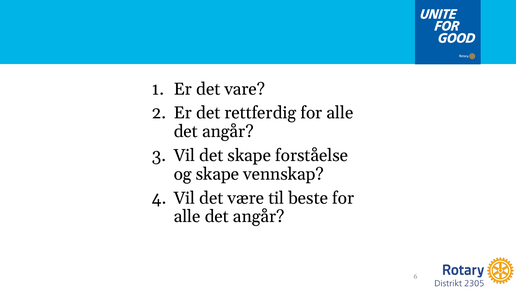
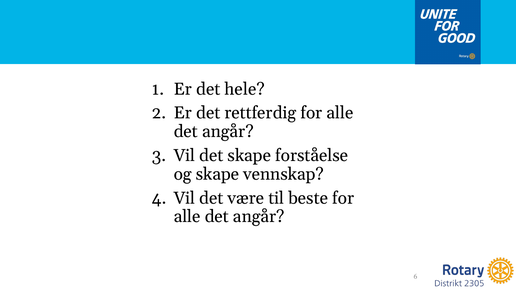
vare: vare -> hele (245, 89)
